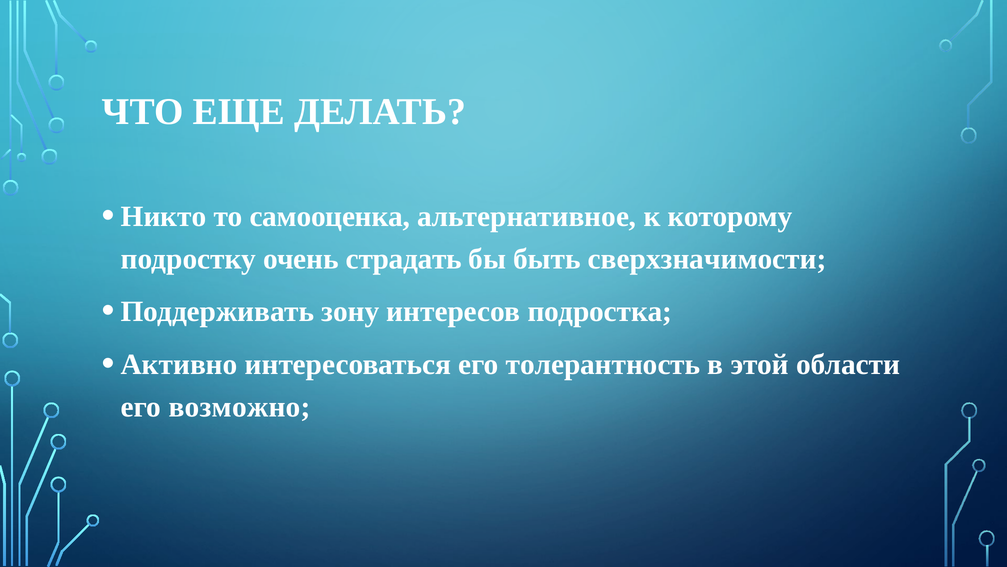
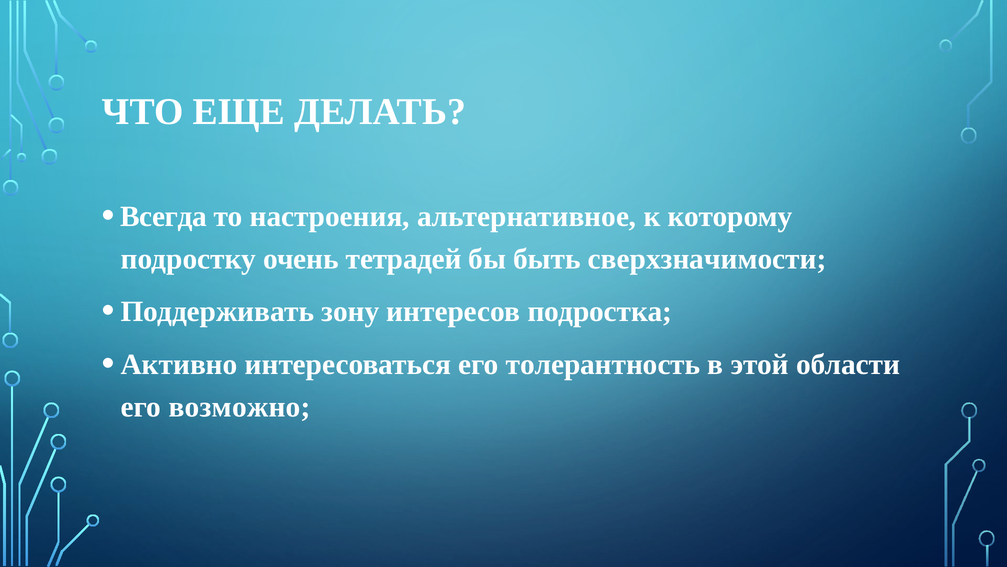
Никто: Никто -> Всегда (164, 216)
самооценка: самооценка -> настроения (330, 216)
страдать: страдать -> тетрадей (404, 259)
